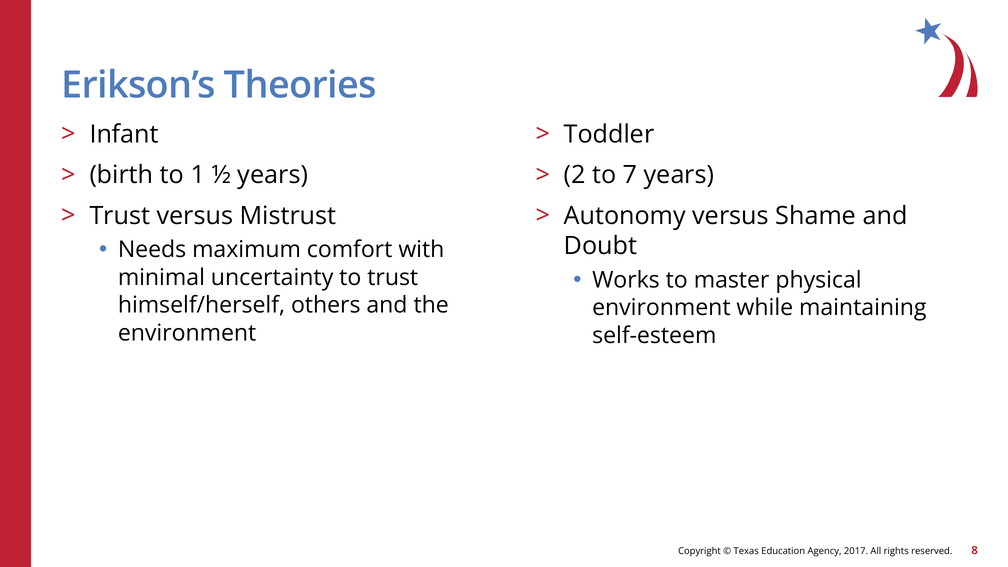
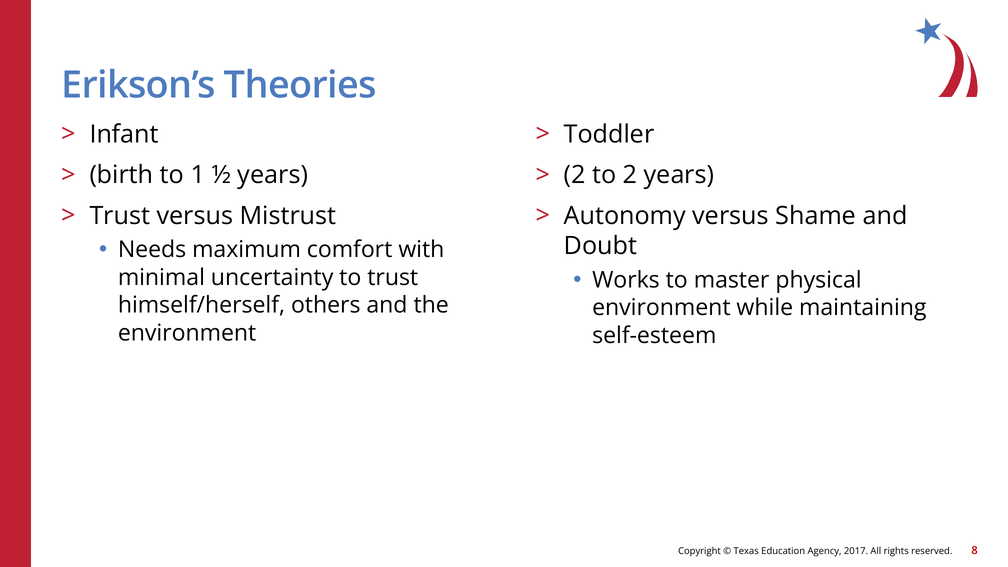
to 7: 7 -> 2 (630, 175)
